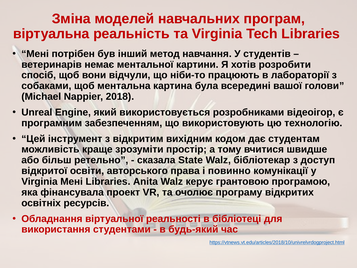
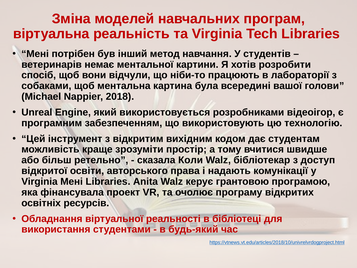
State: State -> Коли (191, 160)
повинно: повинно -> надають (229, 171)
